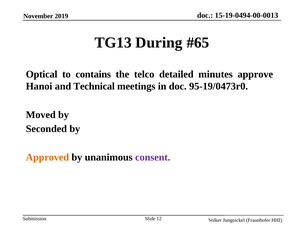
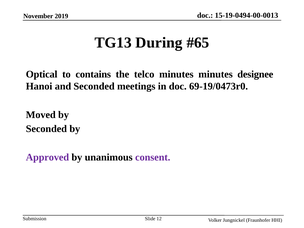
telco detailed: detailed -> minutes (176, 74)
approve: approve -> designee (255, 74)
and Technical: Technical -> Seconded (94, 86)
95-19/0473r0: 95-19/0473r0 -> 69-19/0473r0 (219, 86)
Approved colour: orange -> purple (47, 157)
